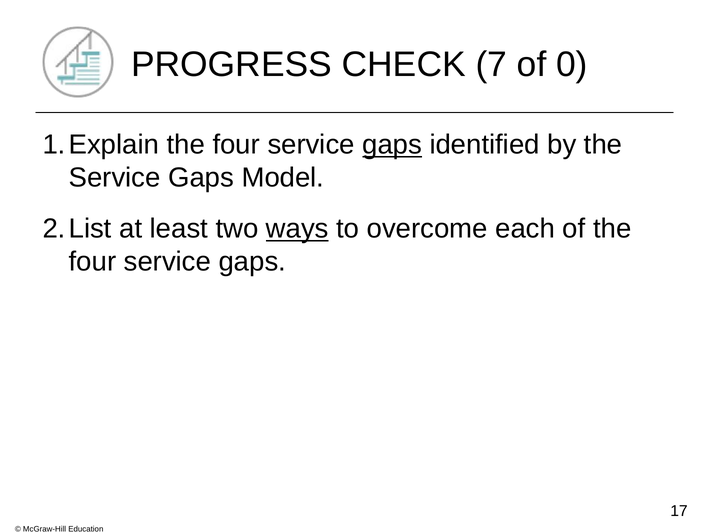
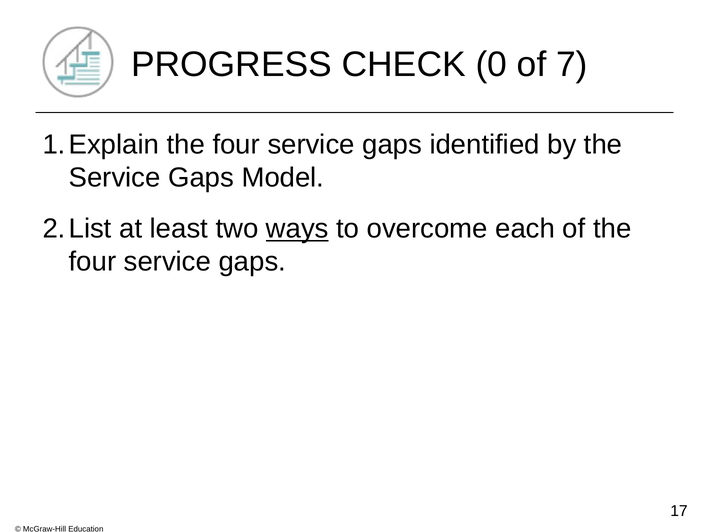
7: 7 -> 0 (491, 65)
0: 0 -> 7 (572, 65)
gaps underline: present -> none (392, 145)
